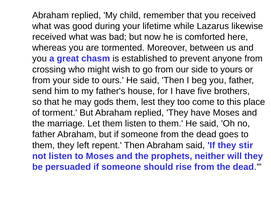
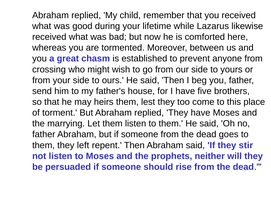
gods: gods -> heirs (104, 102)
marriage: marriage -> marrying (66, 124)
